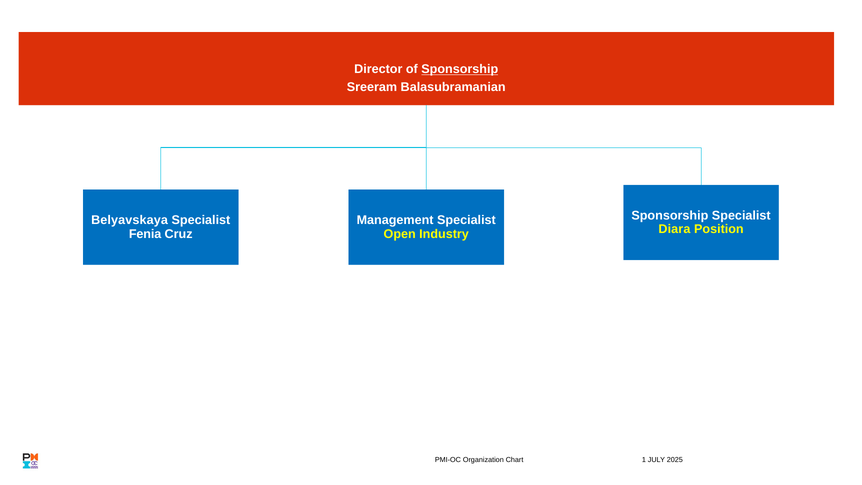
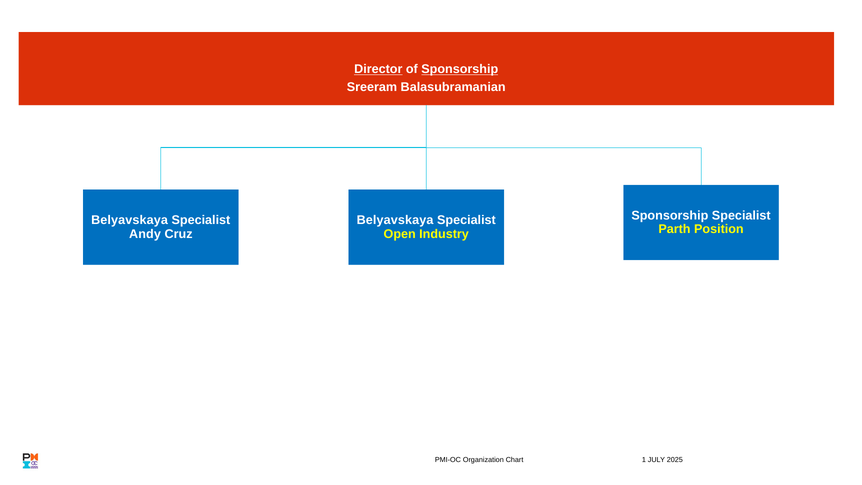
Director underline: none -> present (378, 69)
Management: Management -> Belyavskaya (395, 220)
Diara: Diara -> Parth (674, 229)
Fenia: Fenia -> Andy (145, 234)
